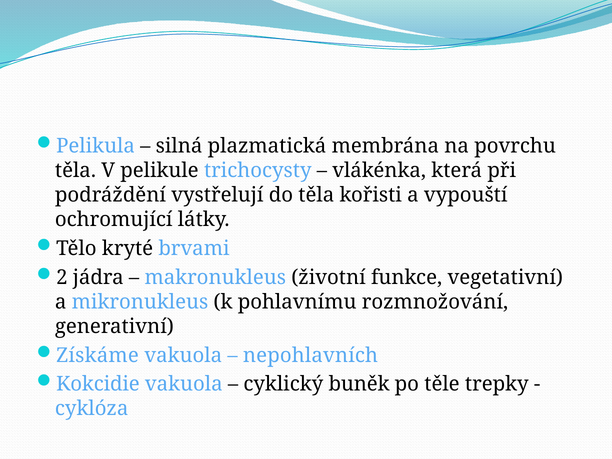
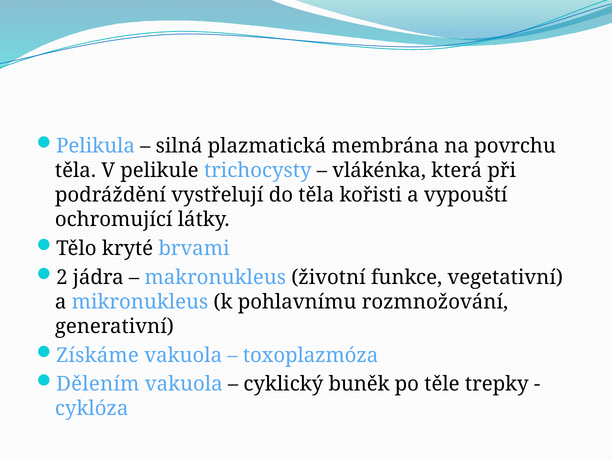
nepohlavních: nepohlavních -> toxoplazmóza (311, 355)
Kokcidie: Kokcidie -> Dělením (98, 384)
